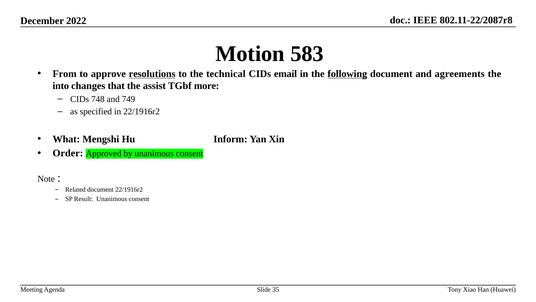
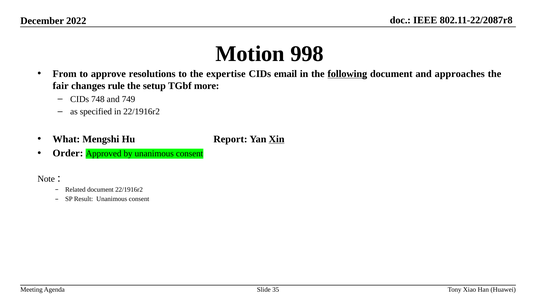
583: 583 -> 998 (307, 54)
resolutions underline: present -> none (152, 74)
technical: technical -> expertise (226, 74)
agreements: agreements -> approaches (460, 74)
into: into -> fair (61, 86)
that: that -> rule (116, 86)
assist: assist -> setup (154, 86)
Inform: Inform -> Report (230, 139)
Xin underline: none -> present (277, 139)
